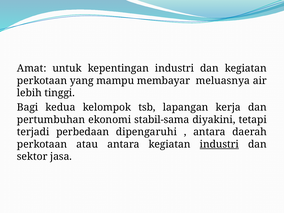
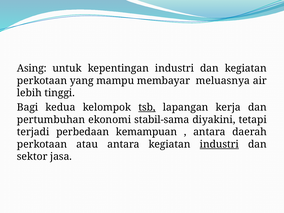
Amat: Amat -> Asing (32, 68)
tsb underline: none -> present (147, 107)
dipengaruhi: dipengaruhi -> kemampuan (147, 132)
